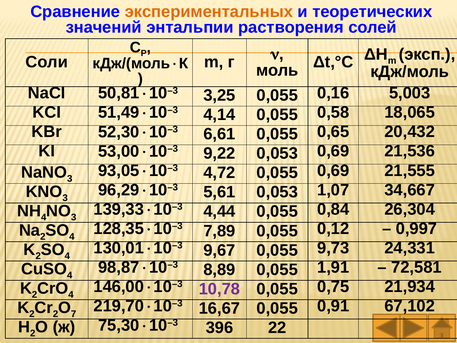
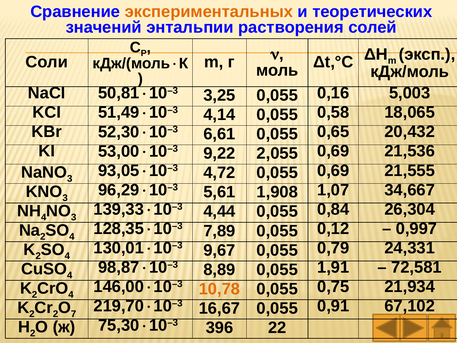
9,22 0,053: 0,053 -> 2,055 (277, 153)
5,61 0,053: 0,053 -> 1,908 (277, 192)
9,73: 9,73 -> 0,79 (333, 248)
10,78 colour: purple -> orange (219, 289)
